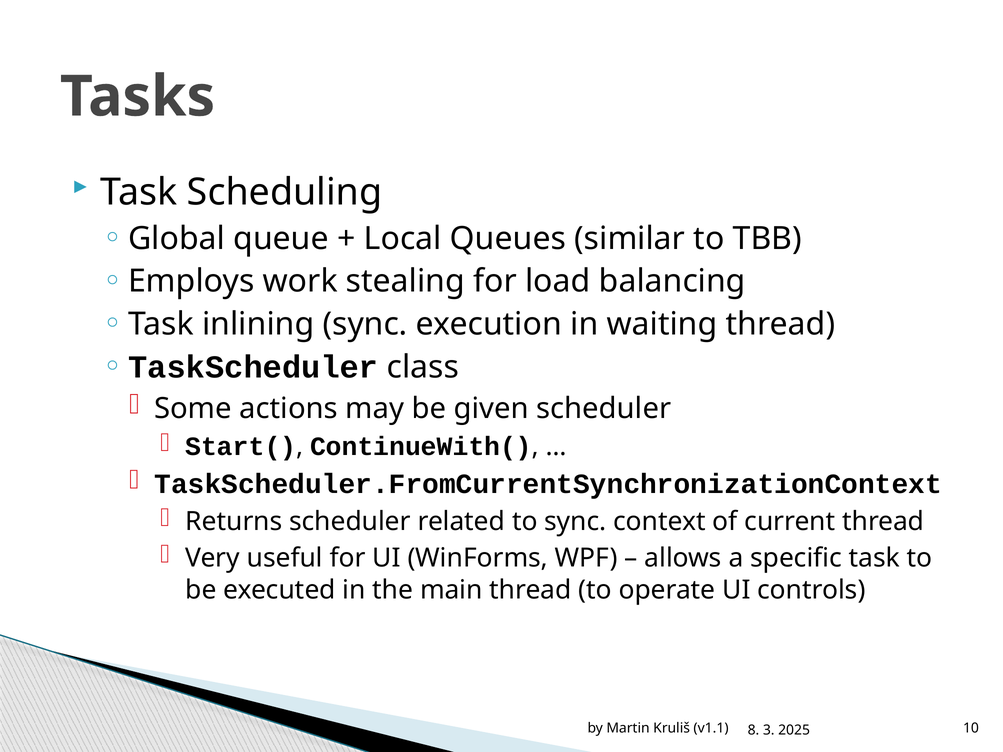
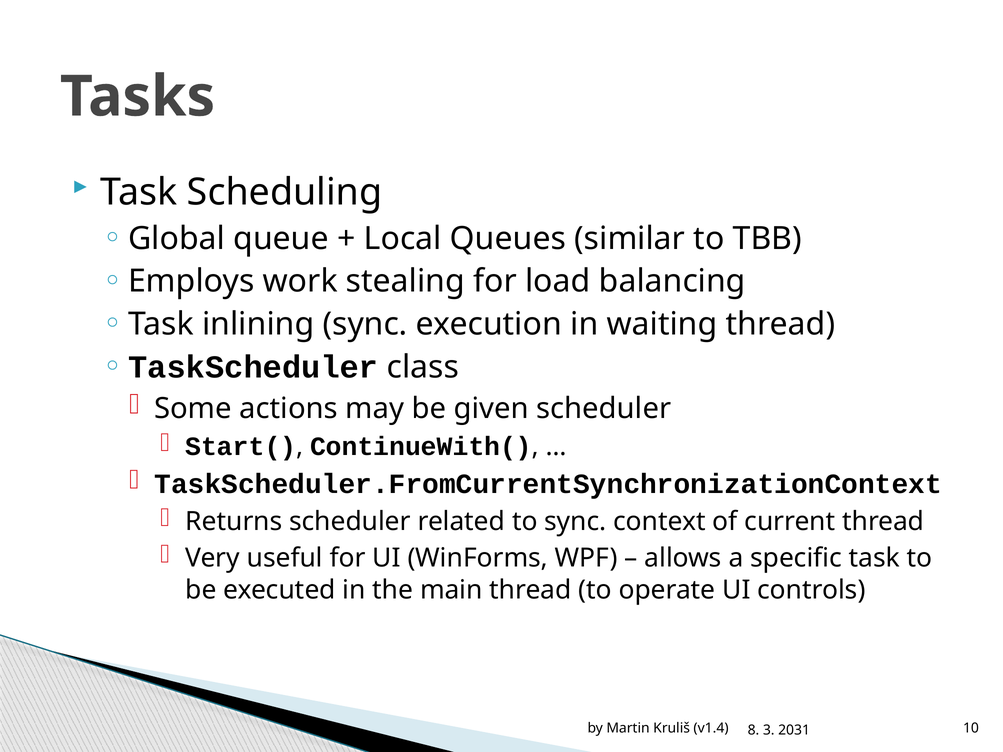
v1.1: v1.1 -> v1.4 (711, 728)
2025: 2025 -> 2031 (794, 731)
